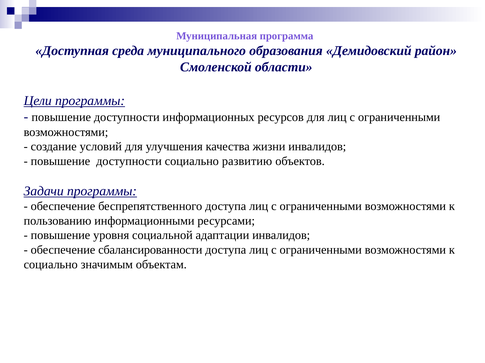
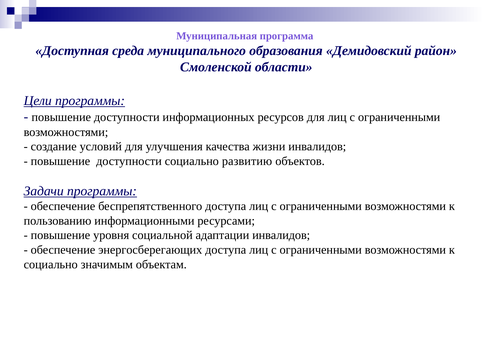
сбалансированности: сбалансированности -> энергосберегающих (150, 250)
